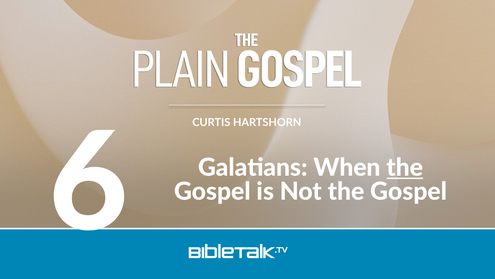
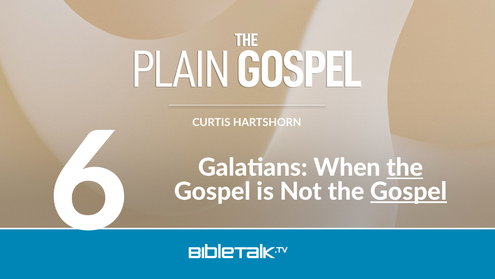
Gospel underline: none -> present (409, 191)
